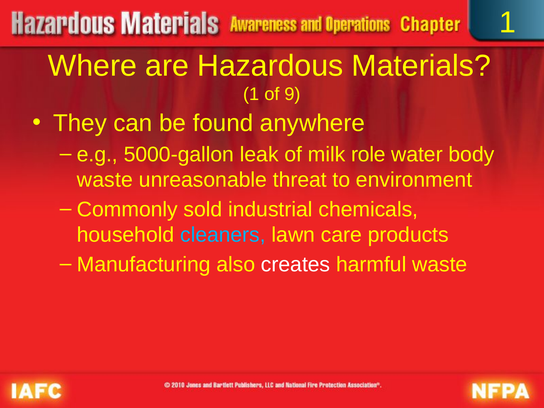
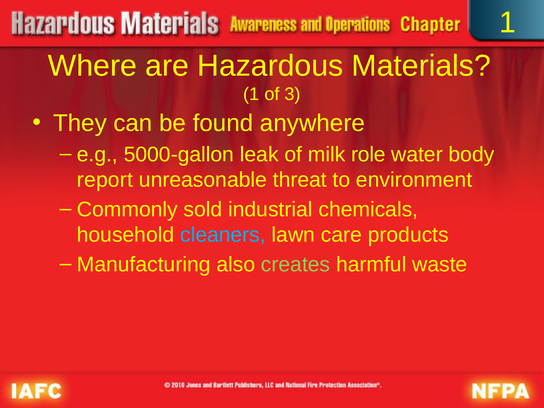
9: 9 -> 3 (293, 94)
waste: waste -> report (105, 180)
creates colour: white -> light green (296, 265)
